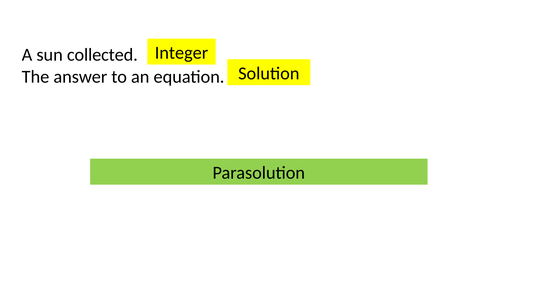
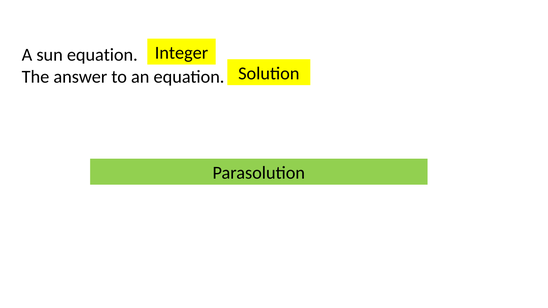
sun collected: collected -> equation (102, 55)
